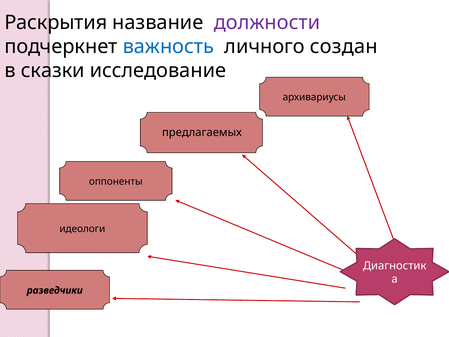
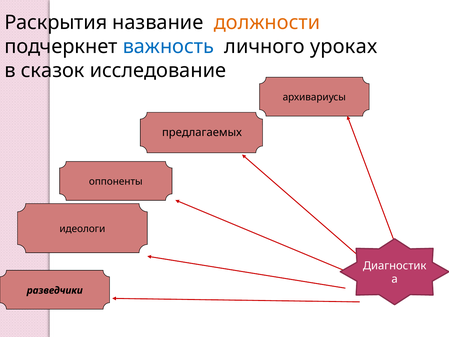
должности colour: purple -> orange (267, 23)
создан: создан -> уроках (344, 47)
сказки: сказки -> сказок (53, 70)
